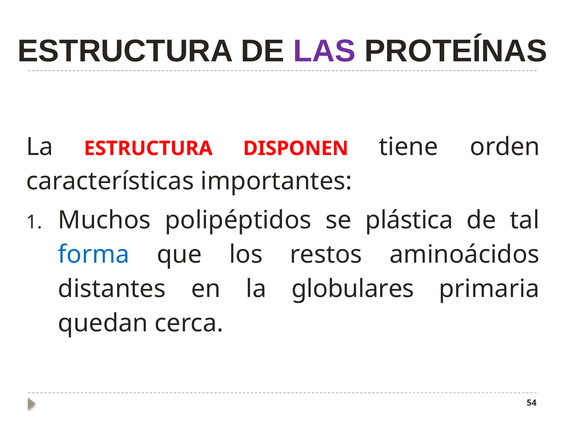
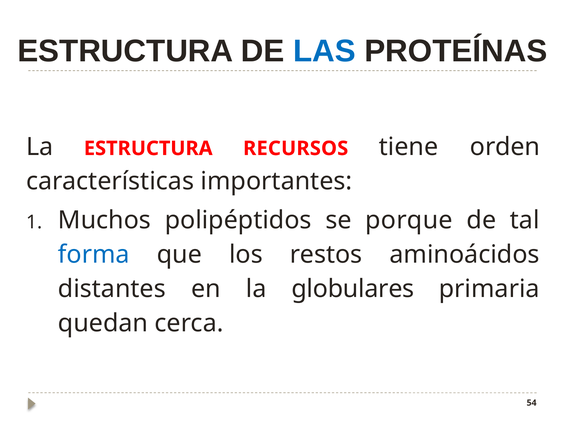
LAS colour: purple -> blue (324, 51)
DISPONEN: DISPONEN -> RECURSOS (296, 148)
plástica: plástica -> porque (409, 220)
